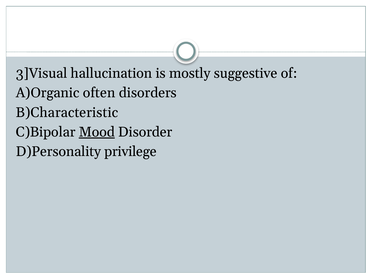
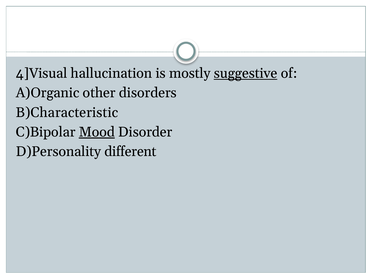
3]Visual: 3]Visual -> 4]Visual (42, 73)
suggestive underline: none -> present (246, 73)
often: often -> other (99, 93)
privilege: privilege -> different (130, 152)
